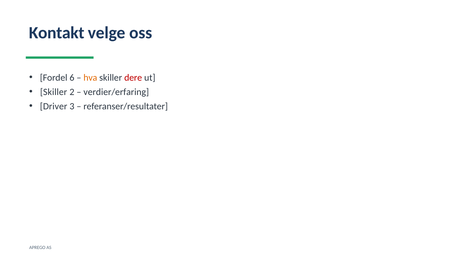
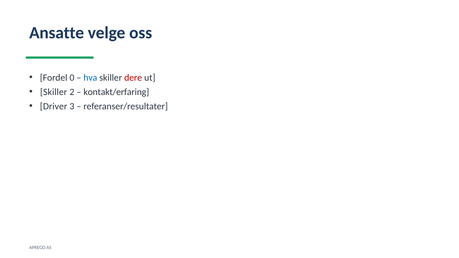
Kontakt: Kontakt -> Ansatte (57, 33)
6: 6 -> 0 (72, 78)
hva colour: orange -> blue (90, 78)
verdier/erfaring: verdier/erfaring -> kontakt/erfaring (116, 92)
